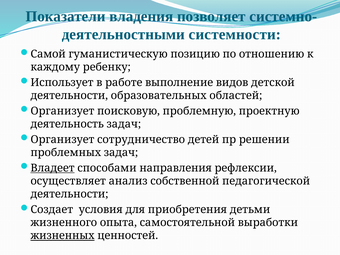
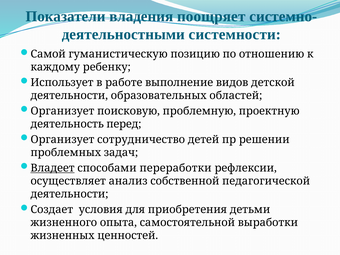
позволяет: позволяет -> поощряет (211, 16)
деятельность задач: задач -> перед (124, 124)
направления: направления -> переработки (176, 168)
жизненных underline: present -> none (63, 236)
